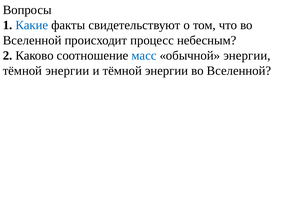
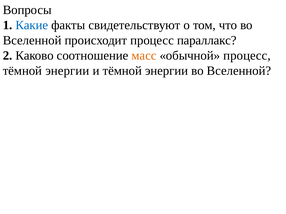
небесным: небесным -> параллакс (207, 40)
масс colour: blue -> orange (144, 56)
обычной энергии: энергии -> процесс (247, 56)
